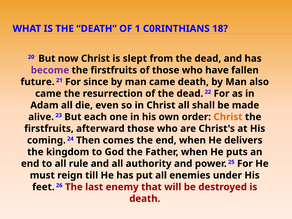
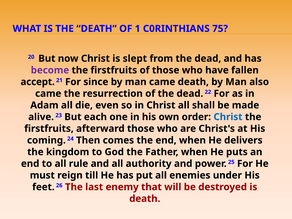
18: 18 -> 75 (220, 29)
future: future -> accept (38, 82)
Christ colour: orange -> blue (228, 117)
